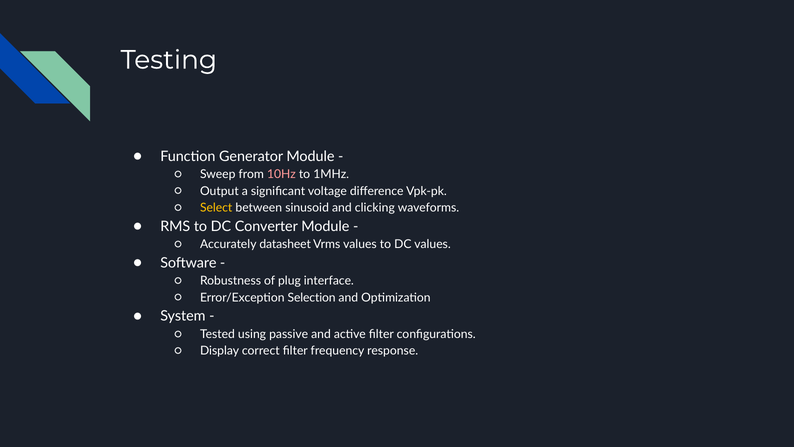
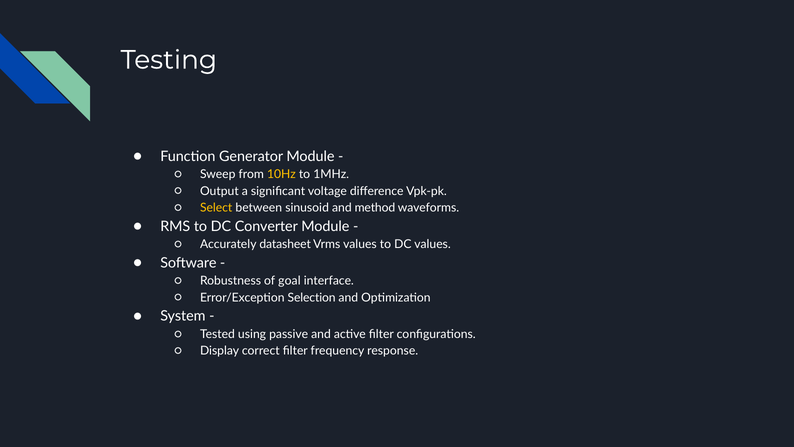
10Hz colour: pink -> yellow (281, 174)
clicking: clicking -> method (375, 208)
plug: plug -> goal (289, 281)
